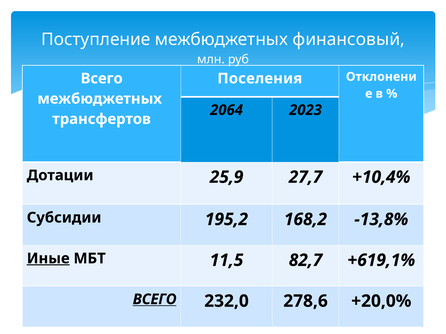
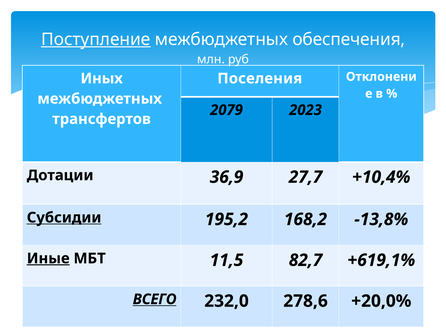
Поступление underline: none -> present (96, 40)
финансовый: финансовый -> обеспечения (349, 40)
Всего: Всего -> Иных (102, 79)
2064: 2064 -> 2079 (227, 110)
25,9: 25,9 -> 36,9 (227, 177)
Субсидии underline: none -> present (64, 218)
